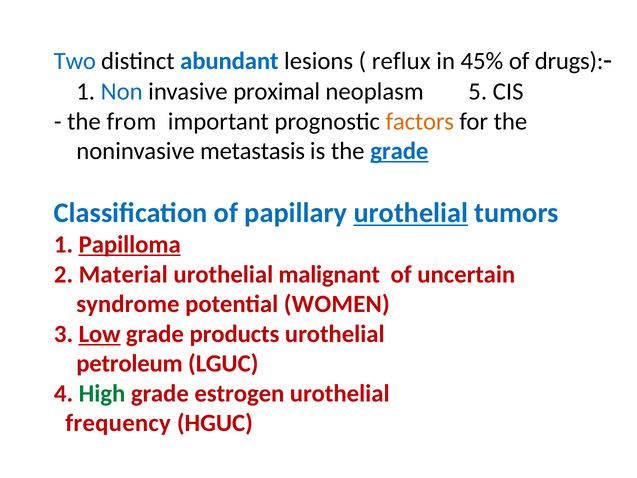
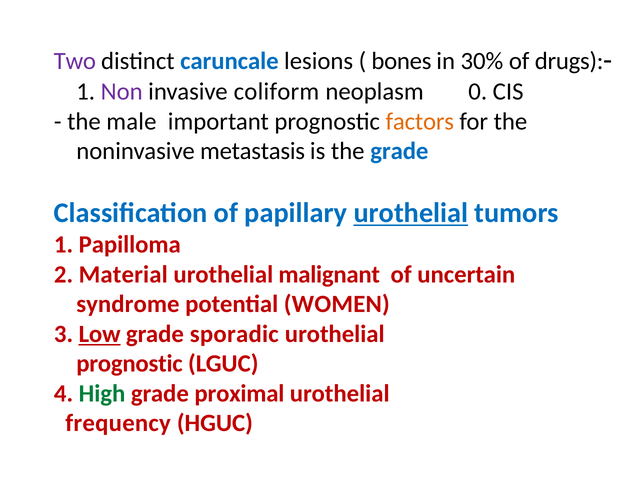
Two colour: blue -> purple (75, 61)
abundant: abundant -> caruncale (229, 61)
reflux: reflux -> bones (401, 61)
45%: 45% -> 30% (482, 61)
Non colour: blue -> purple (122, 92)
proximal: proximal -> coliform (276, 92)
5: 5 -> 0 (478, 92)
from: from -> male (131, 121)
grade underline: present -> none (399, 151)
Papilloma underline: present -> none (130, 245)
products: products -> sporadic (234, 334)
petroleum: petroleum -> prognostic (129, 363)
estrogen: estrogen -> proximal (239, 393)
